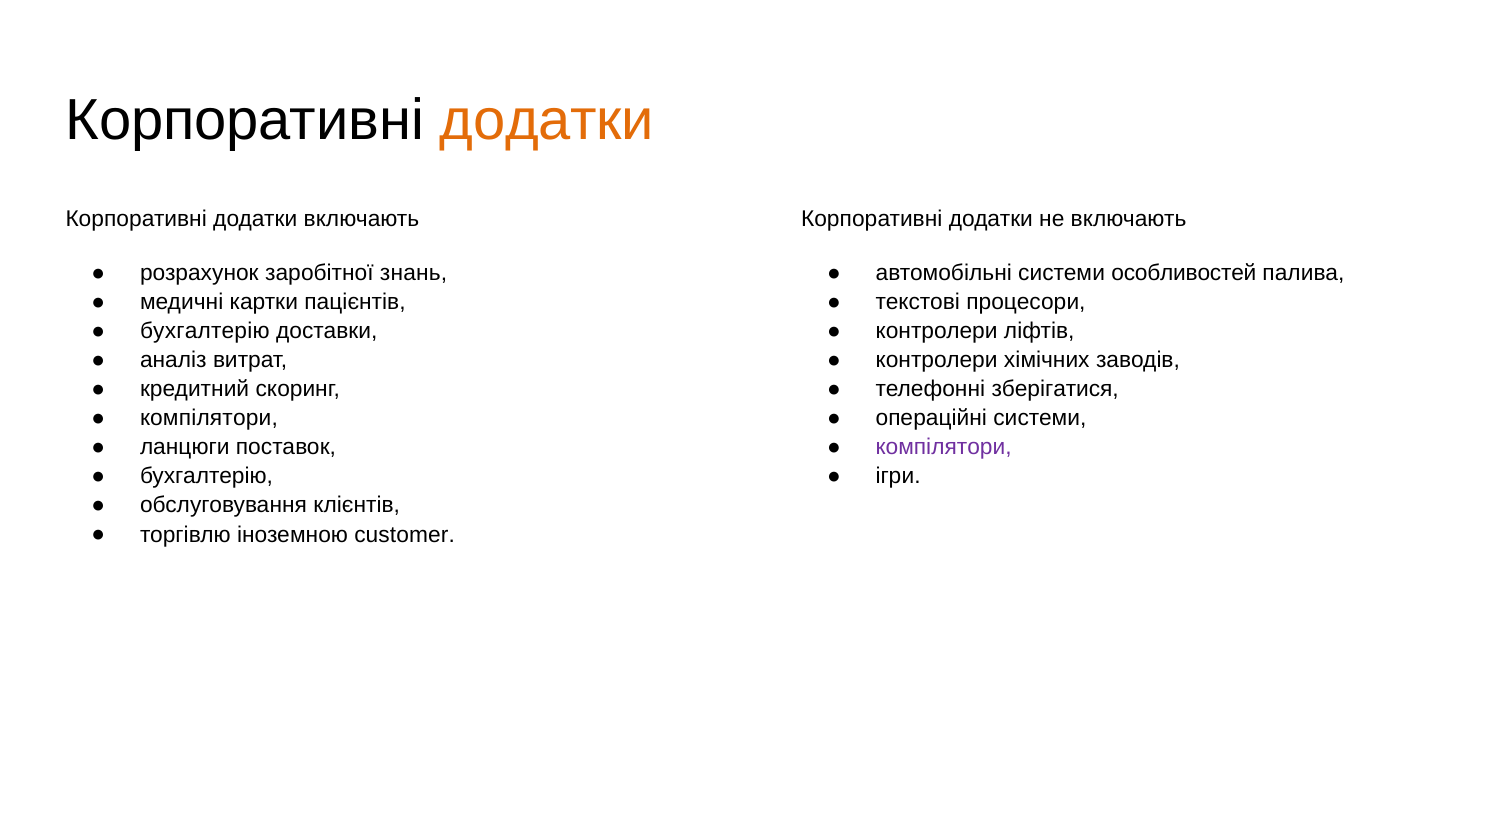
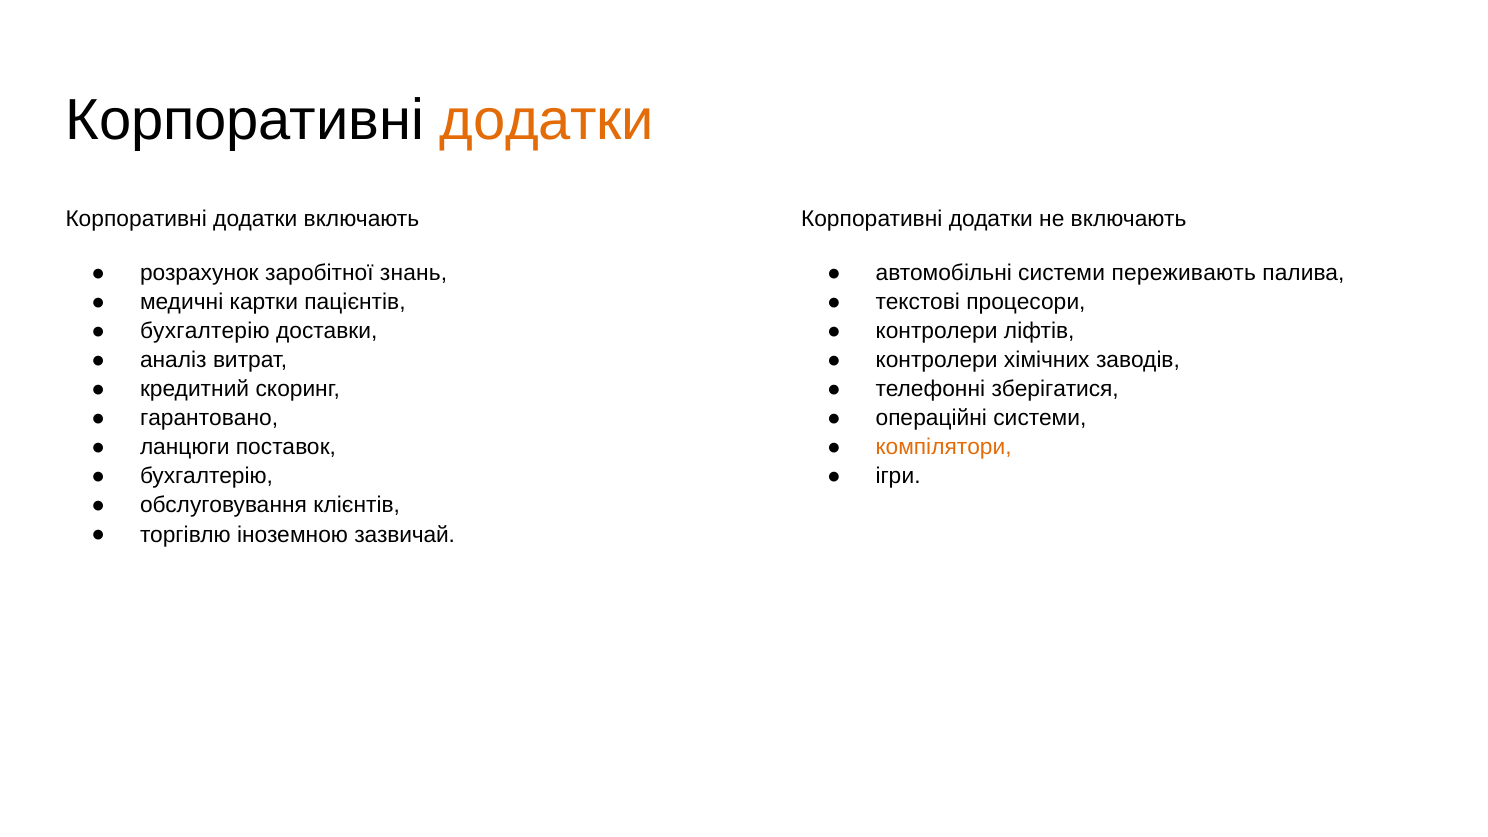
особливостей: особливостей -> переживають (1184, 273)
компілятори: компілятори -> гарантовано (209, 418)
компілятори colour: purple -> orange (944, 447)
customer: customer -> зазвичай (405, 535)
